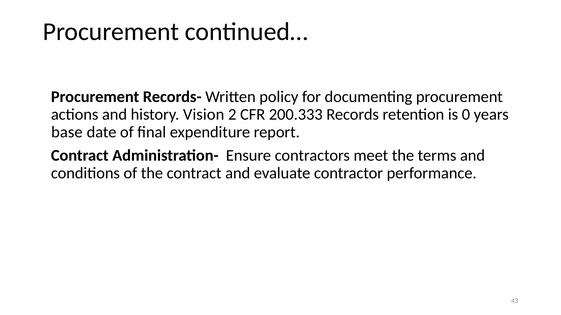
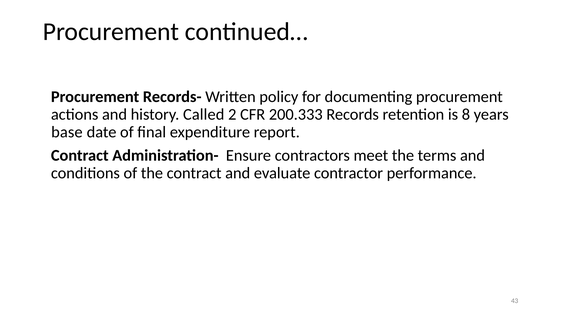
Vision: Vision -> Called (204, 115)
0: 0 -> 8 (466, 115)
